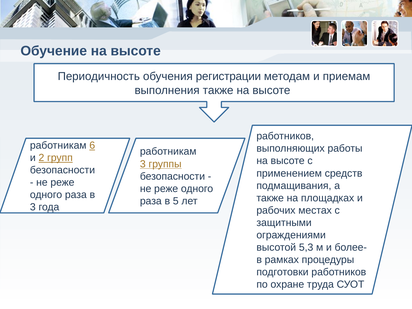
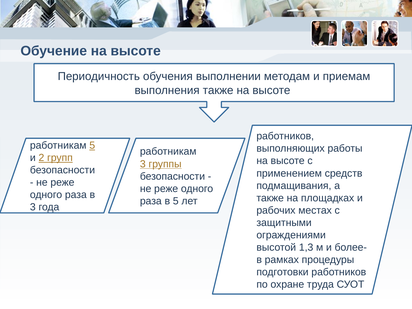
регистрации: регистрации -> выполнении (228, 77)
работникам 6: 6 -> 5 (92, 145)
5,3: 5,3 -> 1,3 (306, 247)
